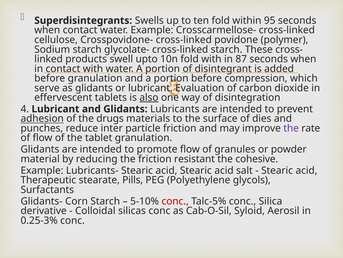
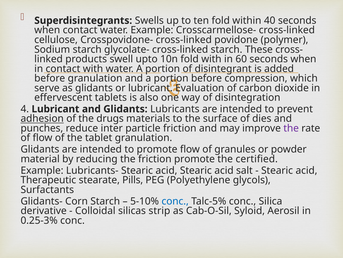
95: 95 -> 40 (270, 20)
87: 87 -> 60 (241, 59)
also underline: present -> none (149, 97)
friction resistant: resistant -> promote (194, 159)
cohesive: cohesive -> certified (257, 159)
conc colour: red -> blue (175, 201)
silicas conc: conc -> strip (159, 210)
